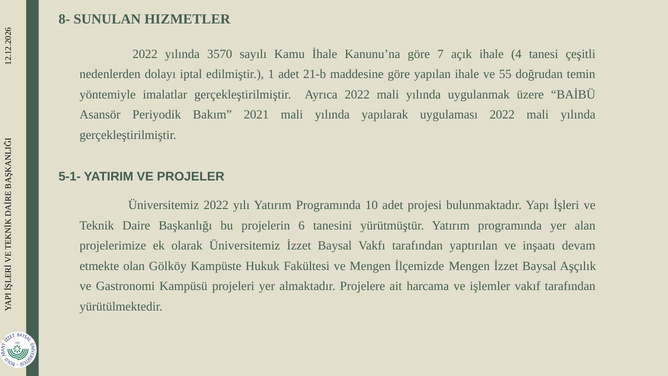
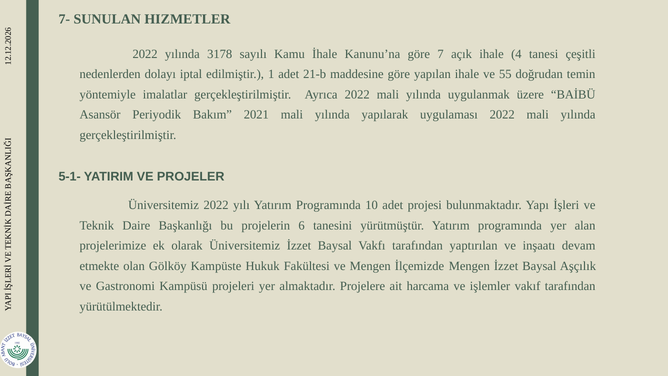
8-: 8- -> 7- (64, 19)
3570: 3570 -> 3178 (220, 54)
